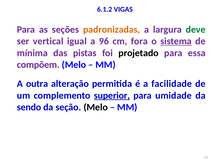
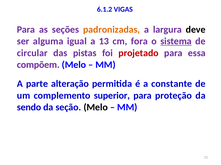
deve colour: green -> black (196, 30)
vertical: vertical -> alguma (48, 41)
96: 96 -> 13 (104, 41)
mínima: mínima -> circular (32, 53)
projetado colour: black -> red (138, 53)
outra: outra -> parte (37, 84)
facilidade: facilidade -> constante (172, 84)
superior underline: present -> none (112, 96)
umidade: umidade -> proteção (174, 96)
